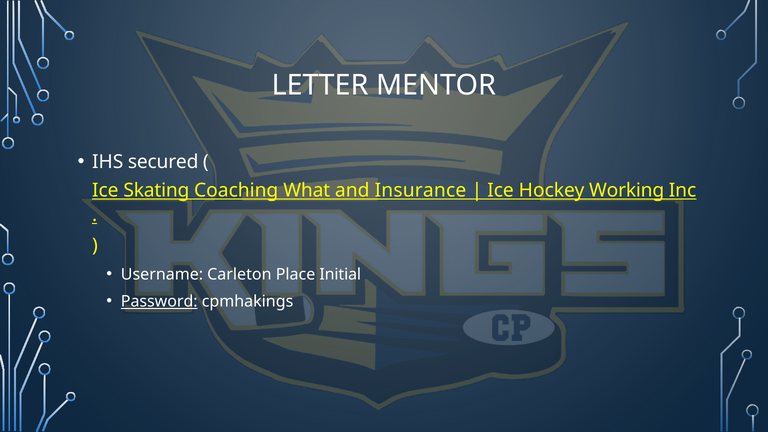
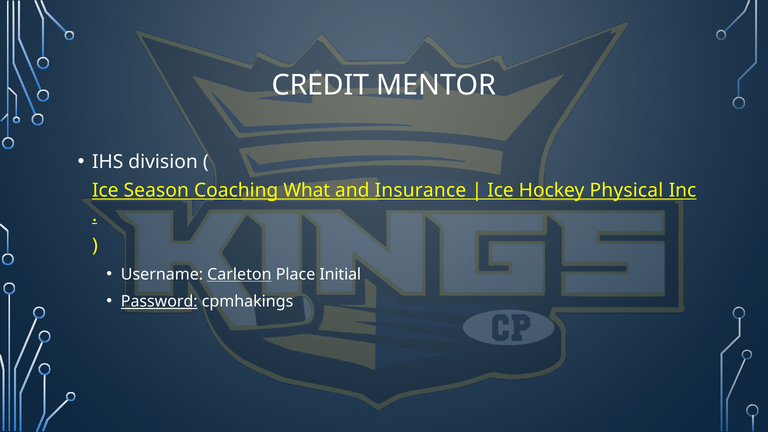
LETTER: LETTER -> CREDIT (320, 85)
secured: secured -> division (163, 162)
Skating: Skating -> Season (156, 190)
Working: Working -> Physical (626, 190)
Carleton underline: none -> present (239, 274)
